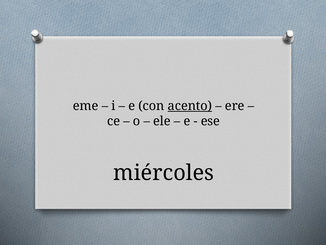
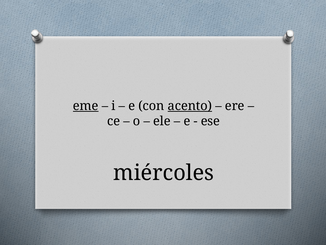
eme underline: none -> present (86, 106)
